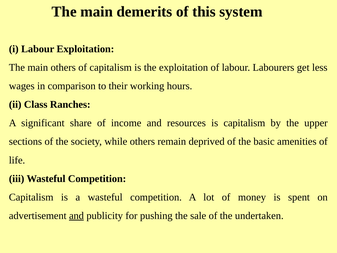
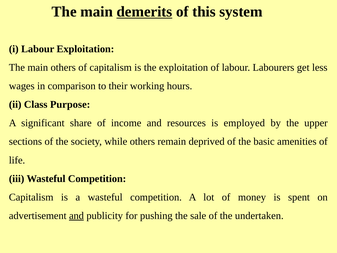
demerits underline: none -> present (144, 12)
Ranches: Ranches -> Purpose (70, 104)
is capitalism: capitalism -> employed (244, 123)
